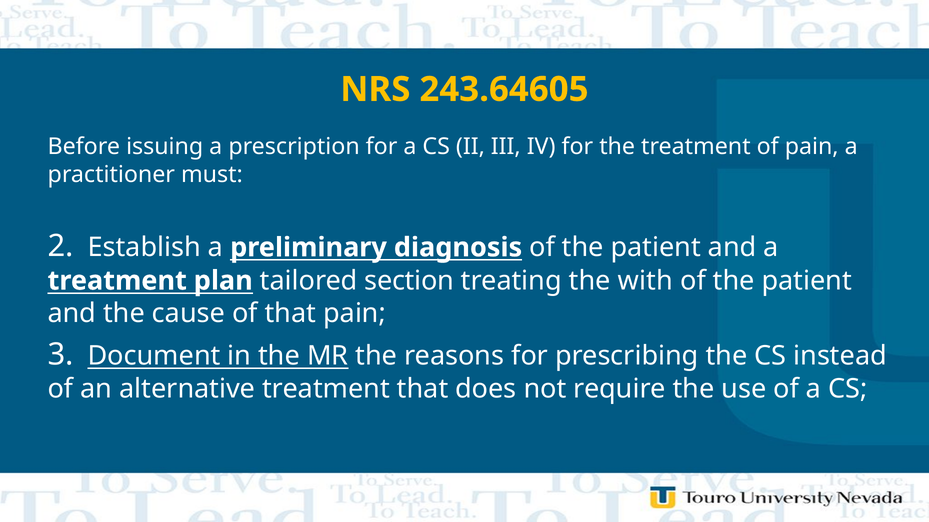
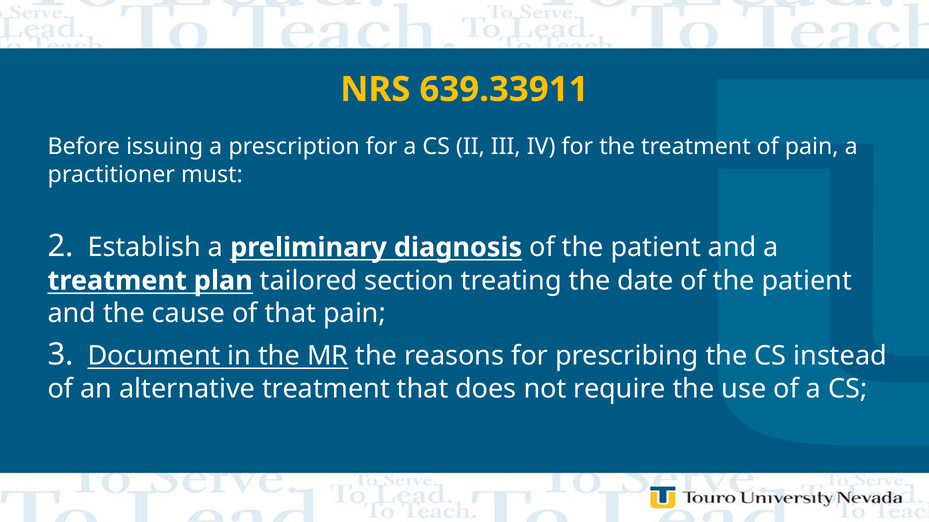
243.64605: 243.64605 -> 639.33911 (504, 90)
with: with -> date (645, 281)
